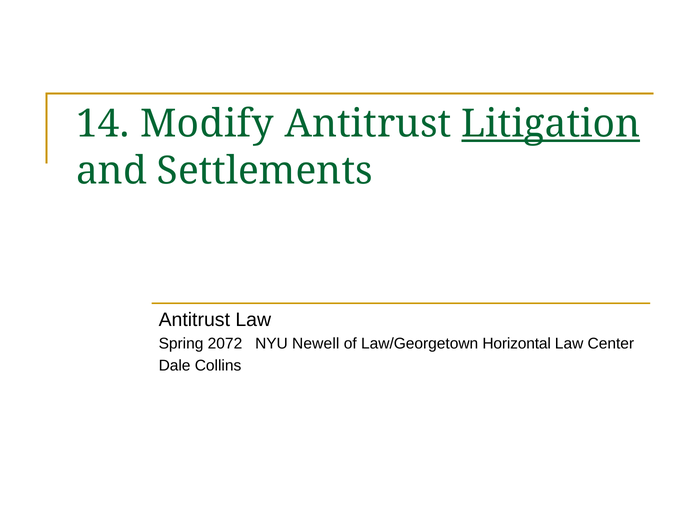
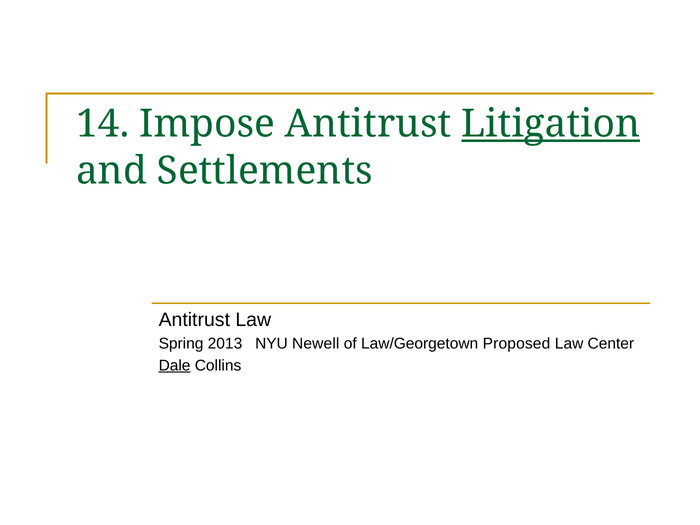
Modify: Modify -> Impose (207, 124)
2072: 2072 -> 2013 (225, 344)
Horizontal: Horizontal -> Proposed (516, 344)
Dale underline: none -> present (175, 365)
